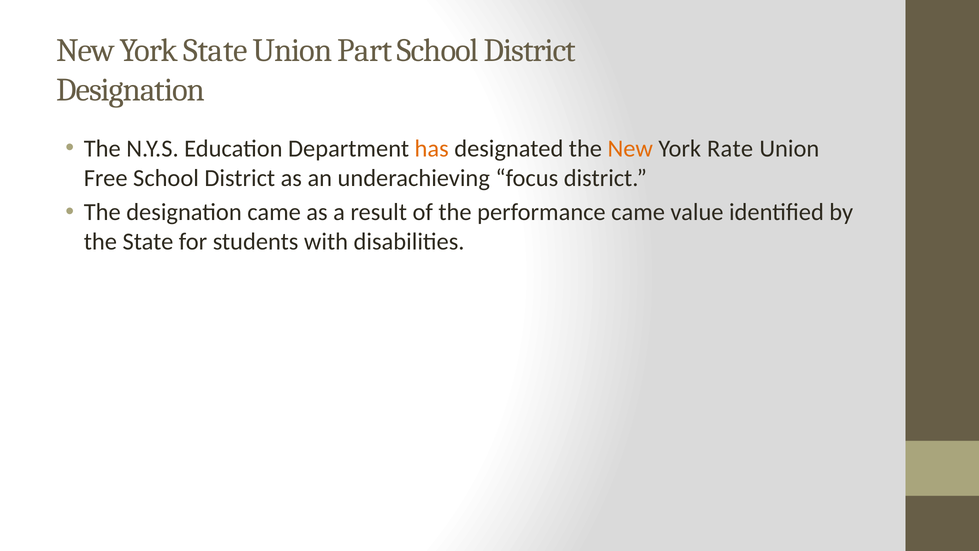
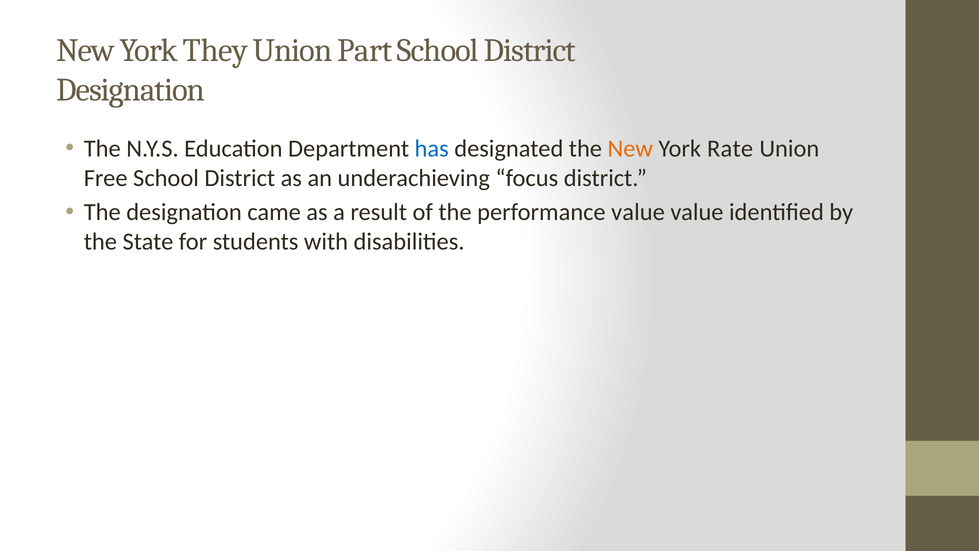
York State: State -> They (215, 51)
has colour: orange -> blue (432, 149)
performance came: came -> value (638, 212)
